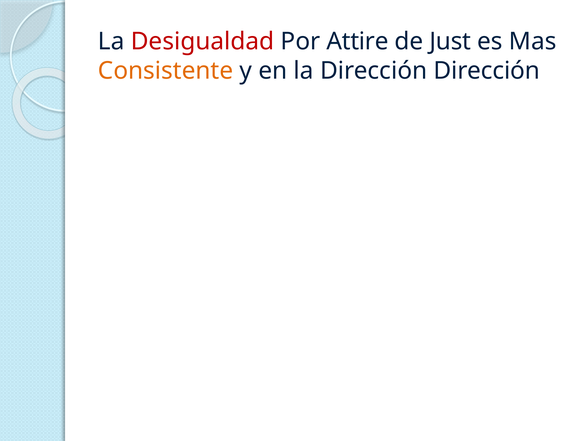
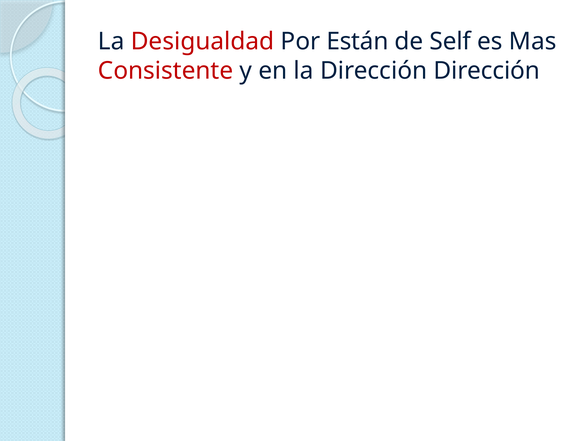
Attire: Attire -> Están (358, 41)
Just: Just -> Self (450, 41)
Consistente colour: orange -> red (166, 71)
